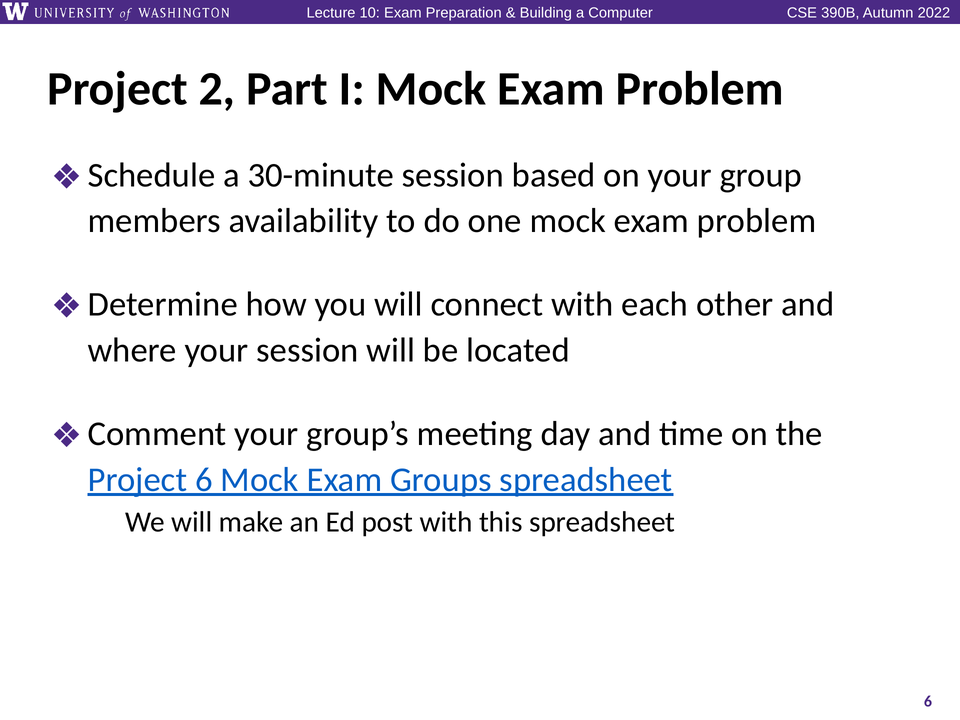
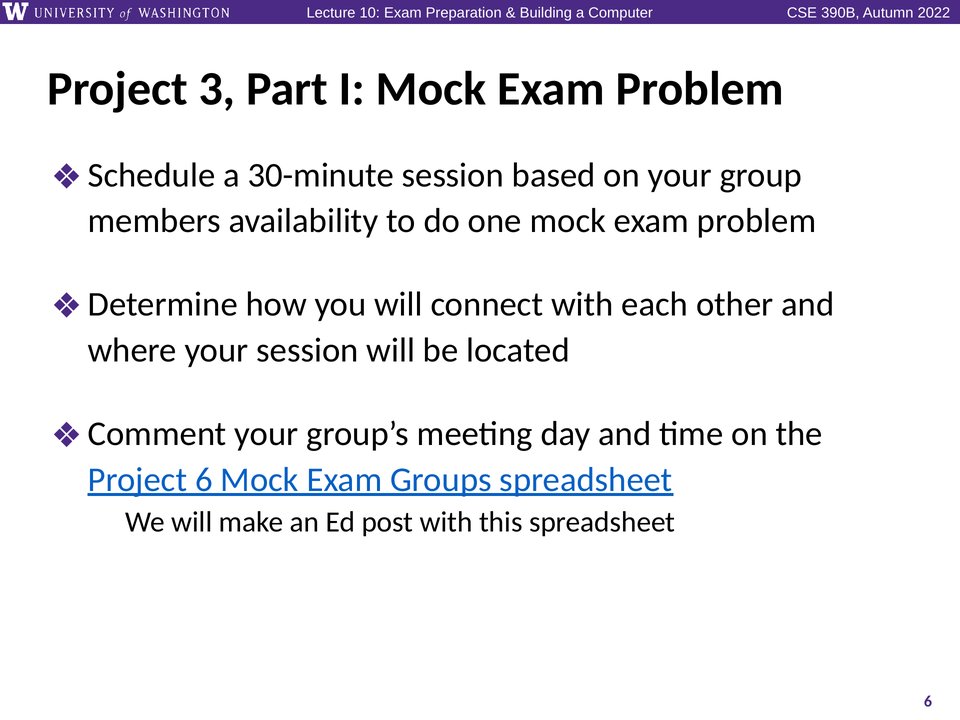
2: 2 -> 3 (217, 89)
